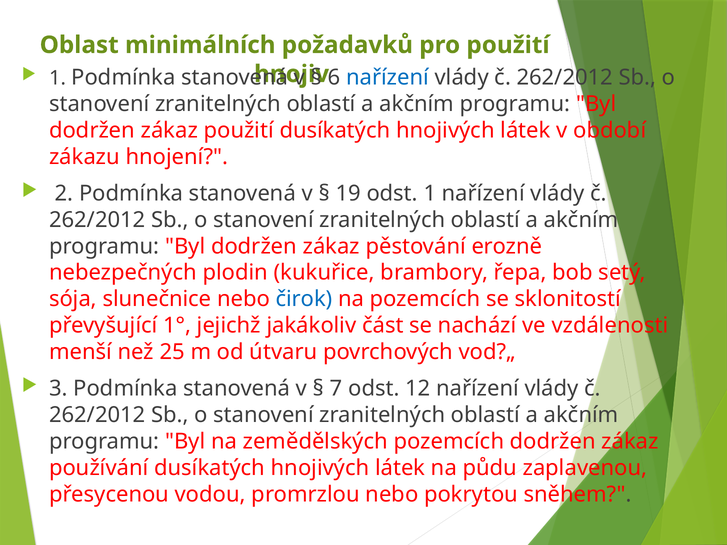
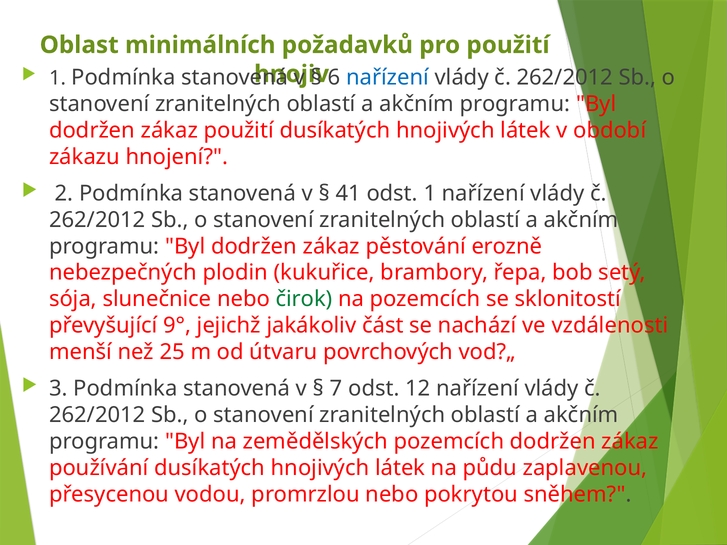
19: 19 -> 41 (348, 193)
čirok colour: blue -> green (304, 299)
1°: 1° -> 9° (177, 326)
